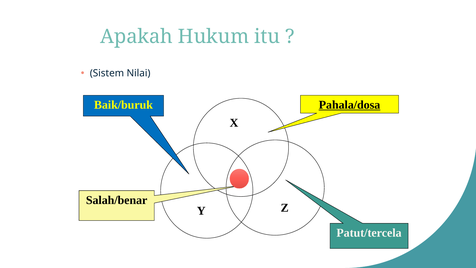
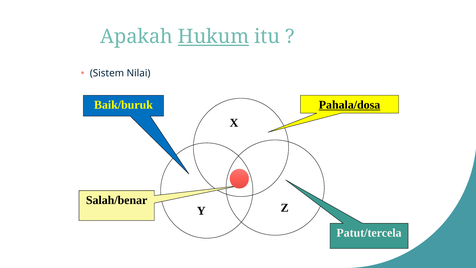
Hukum underline: none -> present (214, 37)
